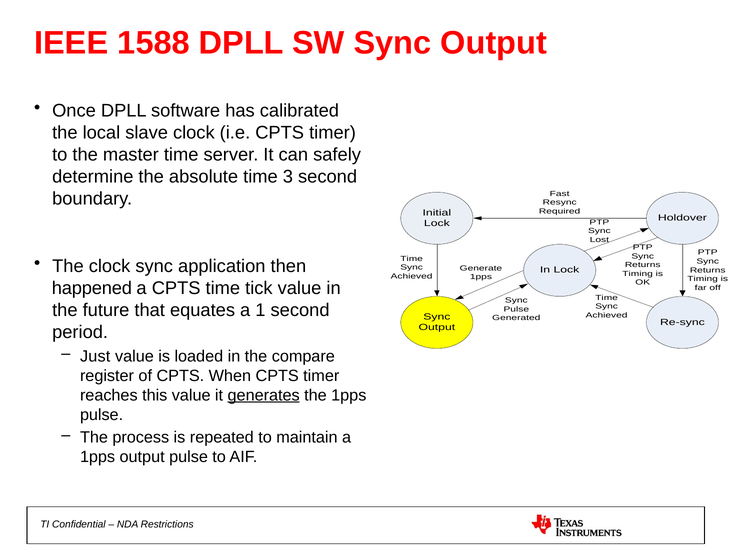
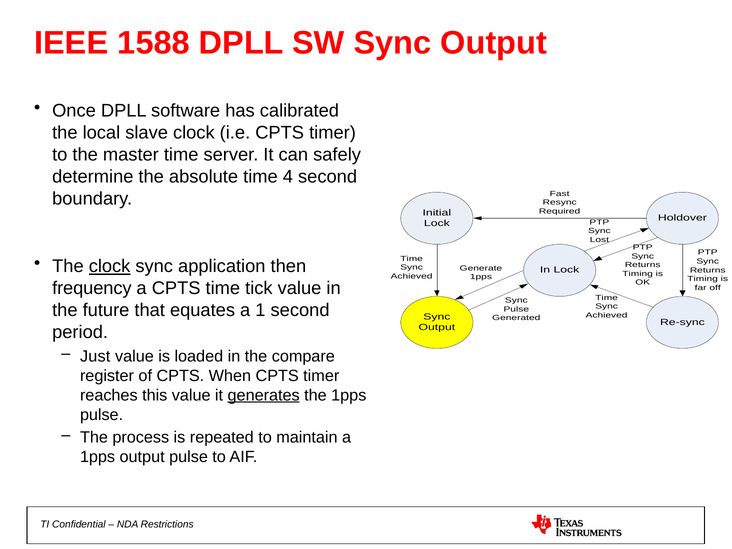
3: 3 -> 4 (288, 177)
clock underline: none -> present (110, 266)
happened: happened -> frequency (92, 288)
